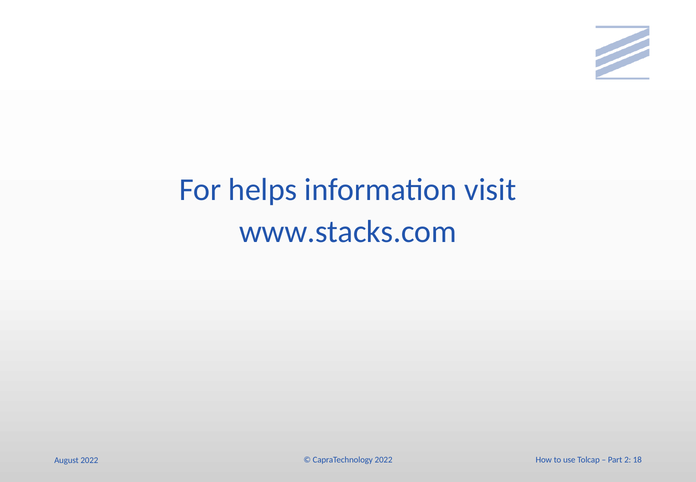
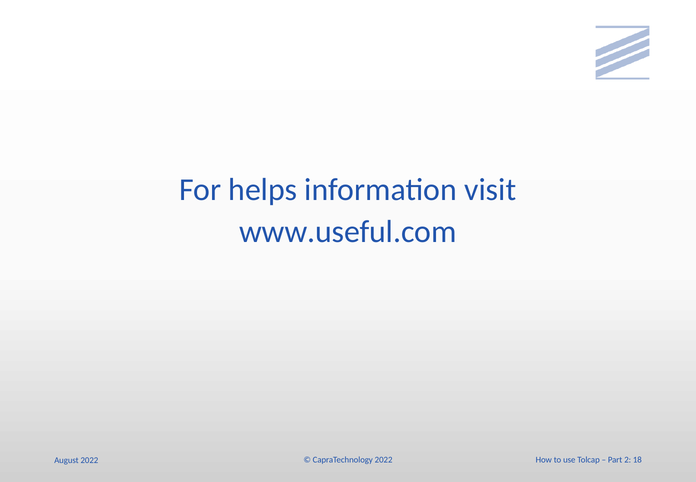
www.stacks.com: www.stacks.com -> www.useful.com (348, 232)
